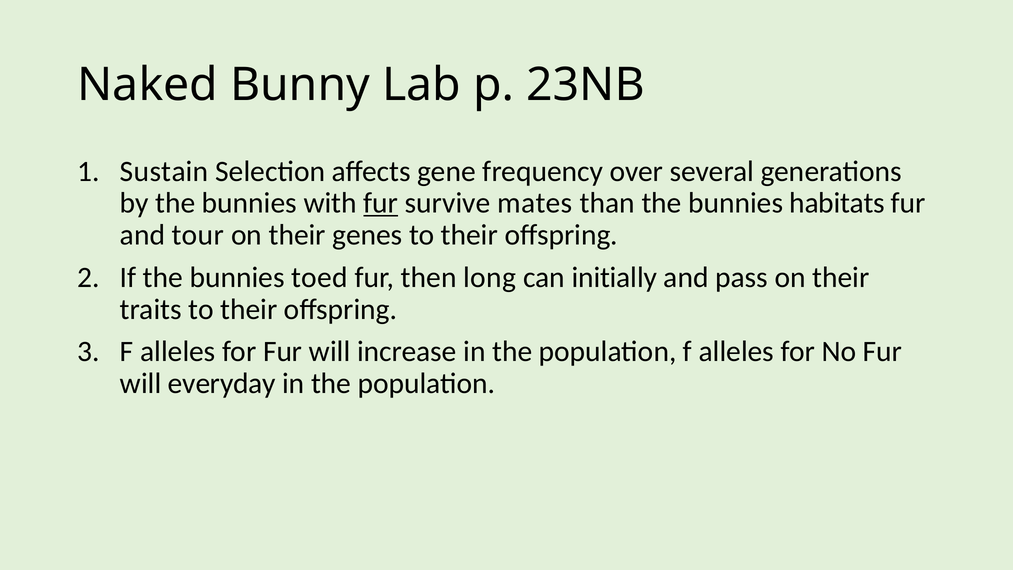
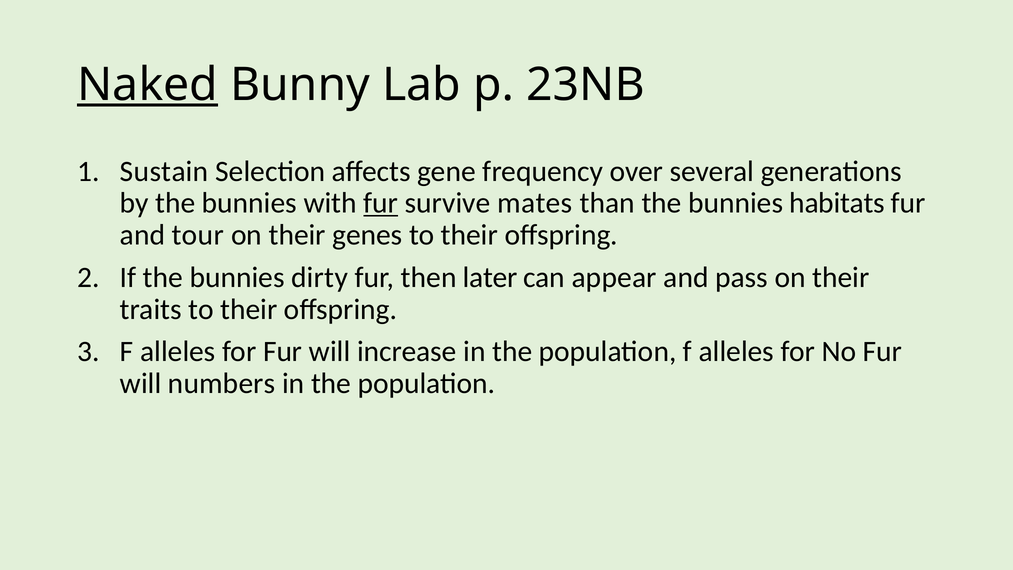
Naked underline: none -> present (148, 85)
toed: toed -> dirty (320, 277)
long: long -> later (490, 277)
initially: initially -> appear (614, 277)
everyday: everyday -> numbers (222, 383)
